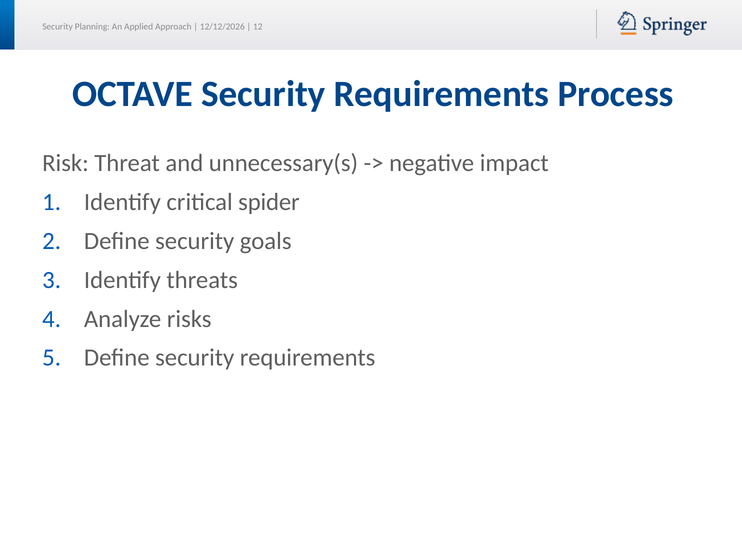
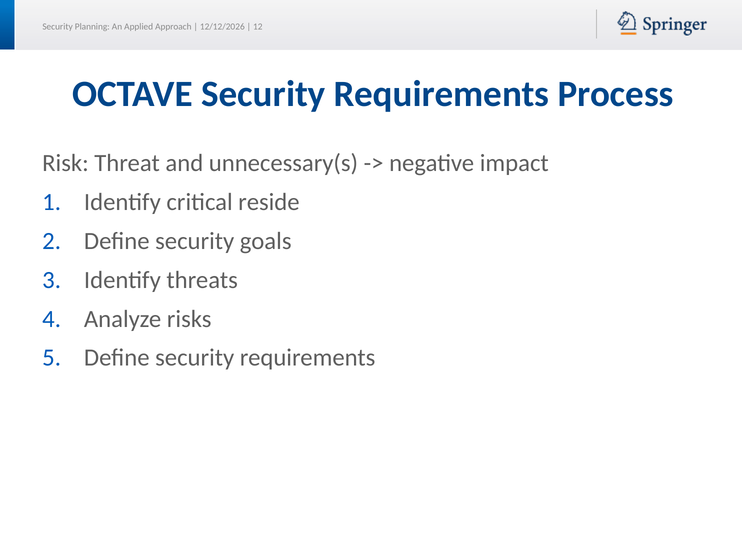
spider: spider -> reside (269, 202)
